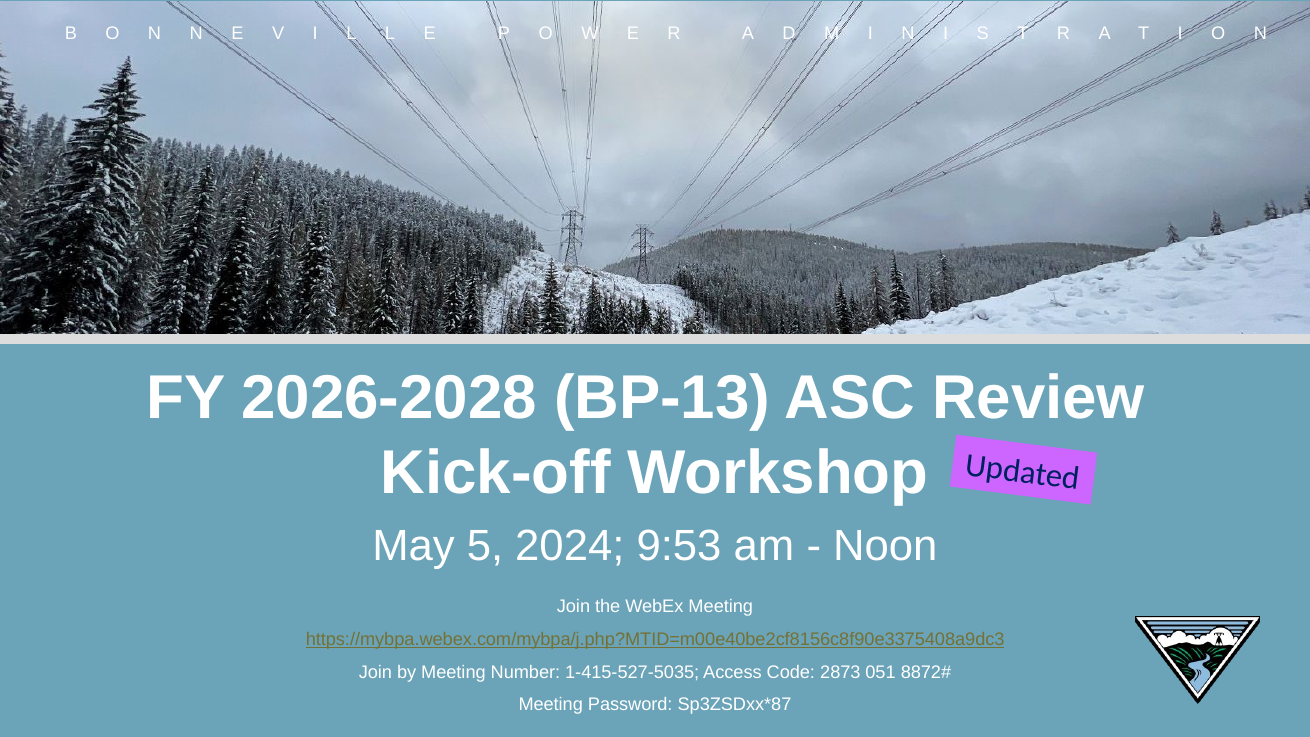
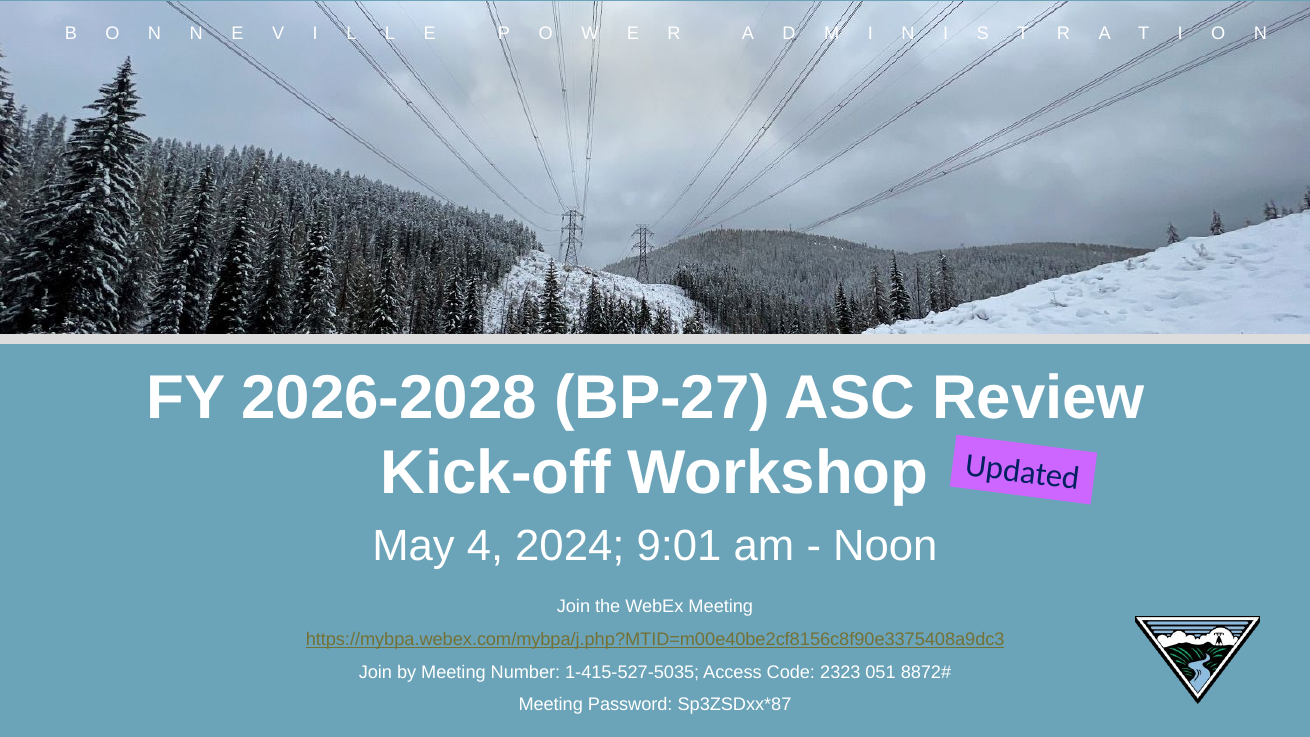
BP-13: BP-13 -> BP-27 (662, 398)
5: 5 -> 4 (485, 546)
9:53: 9:53 -> 9:01 (679, 546)
2873: 2873 -> 2323 (840, 672)
